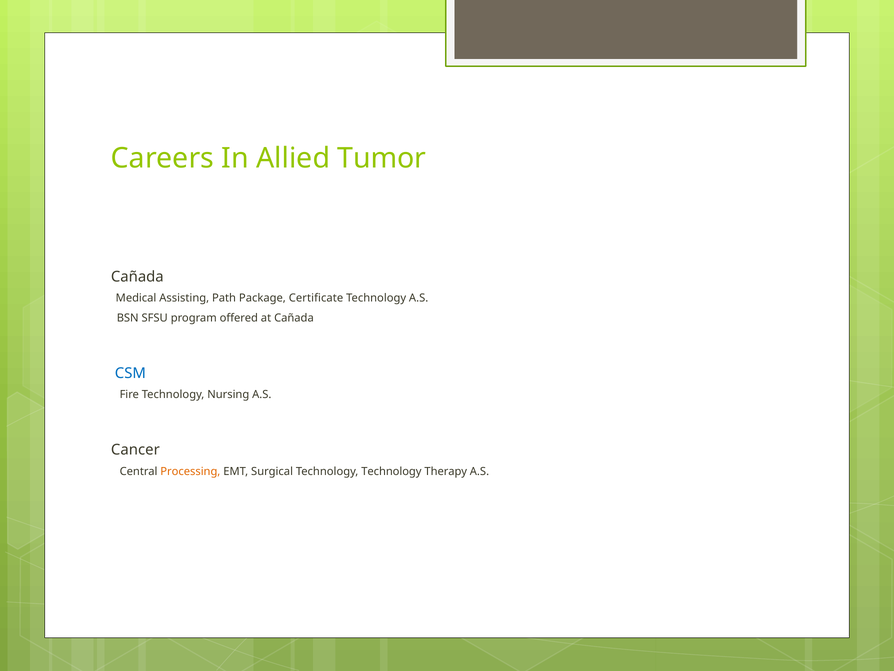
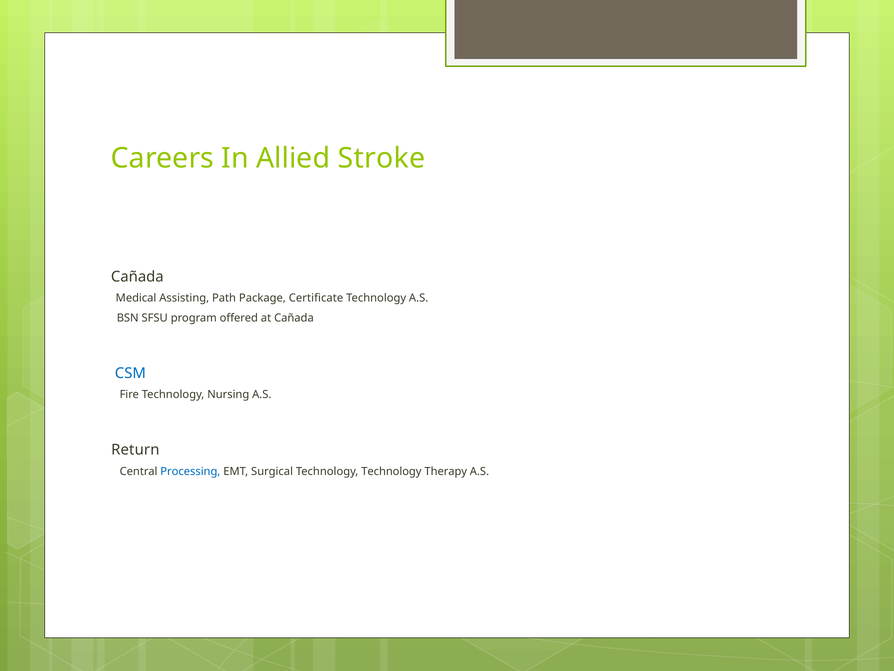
Tumor: Tumor -> Stroke (382, 158)
Cancer: Cancer -> Return (135, 450)
Processing colour: orange -> blue (190, 471)
